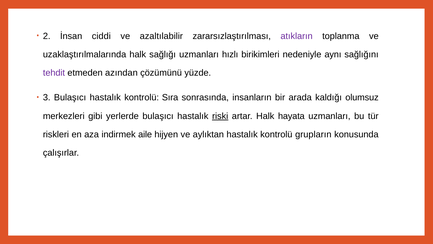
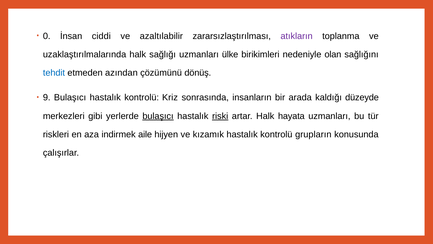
2: 2 -> 0 (47, 36)
hızlı: hızlı -> ülke (230, 54)
aynı: aynı -> olan (333, 54)
tehdit colour: purple -> blue (54, 73)
yüzde: yüzde -> dönüş (198, 73)
3: 3 -> 9 (47, 98)
Sıra: Sıra -> Kriz (170, 98)
olumsuz: olumsuz -> düzeyde (362, 98)
bulaşıcı underline: none -> present (158, 116)
aylıktan: aylıktan -> kızamık (208, 134)
